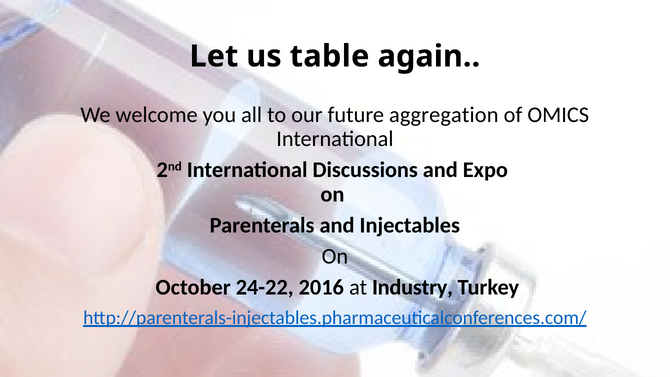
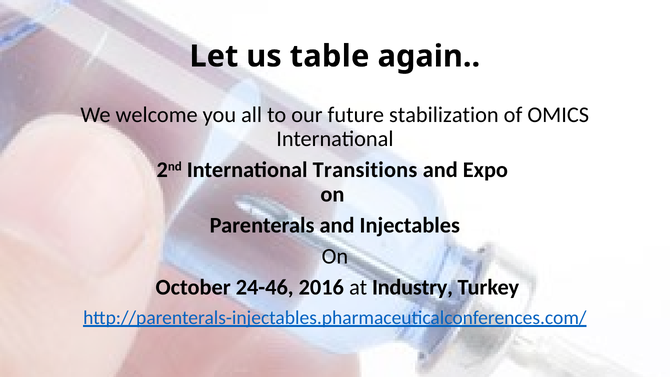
aggregation: aggregation -> stabilization (444, 115)
Discussions: Discussions -> Transitions (365, 170)
24-22: 24-22 -> 24-46 (265, 288)
